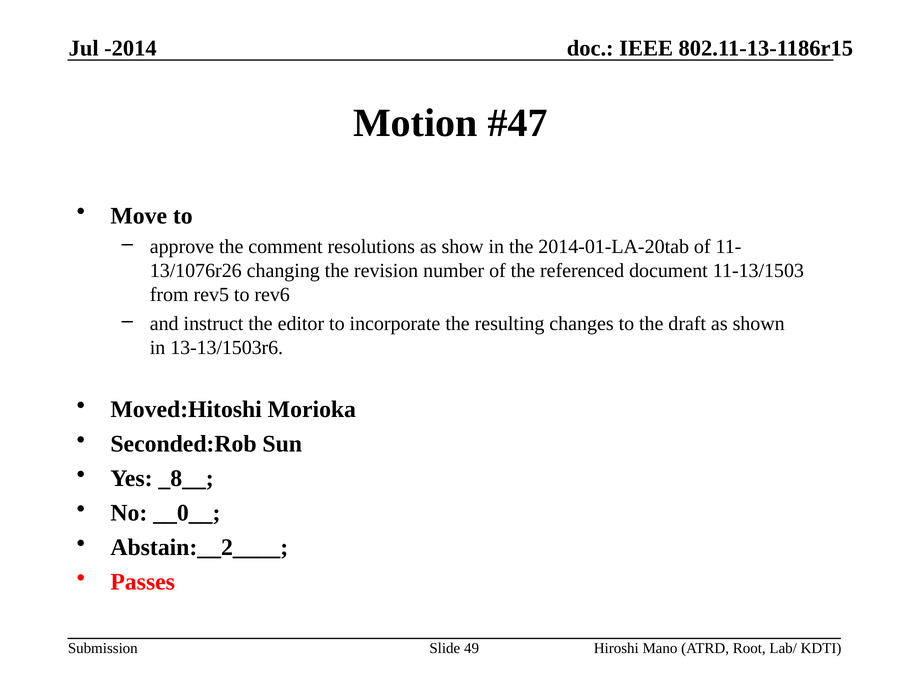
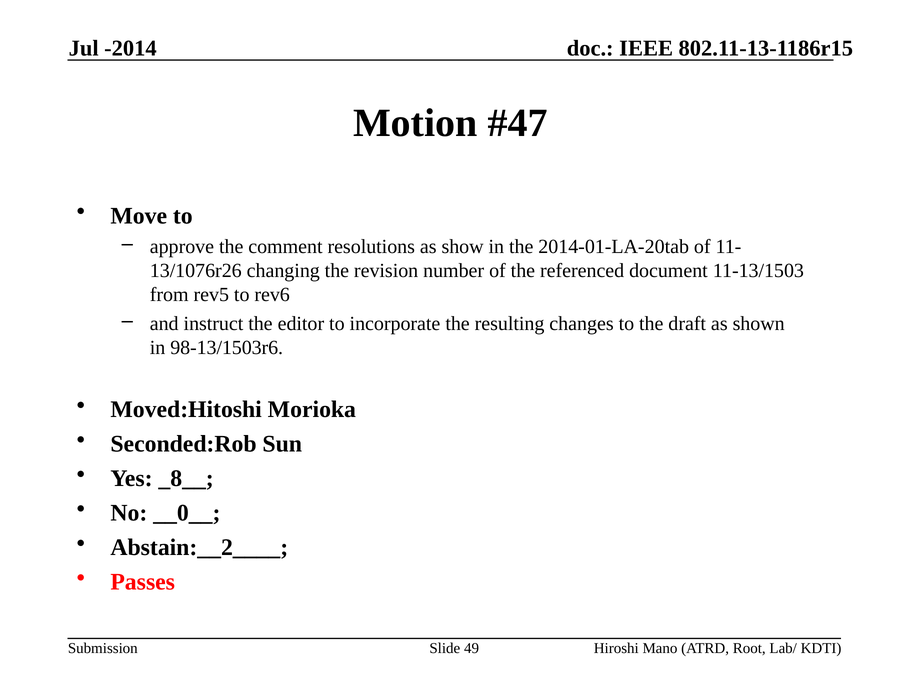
13-13/1503r6: 13-13/1503r6 -> 98-13/1503r6 (227, 348)
